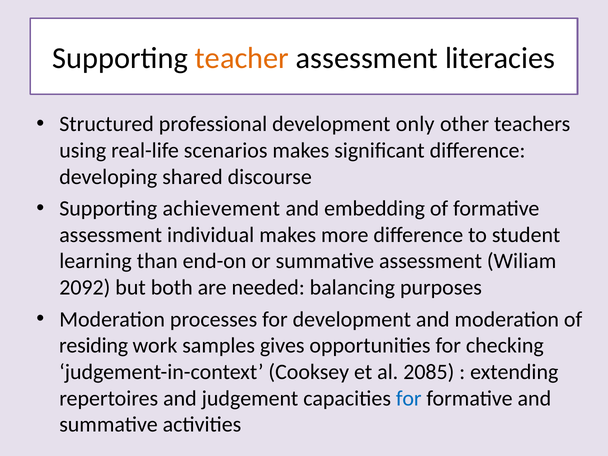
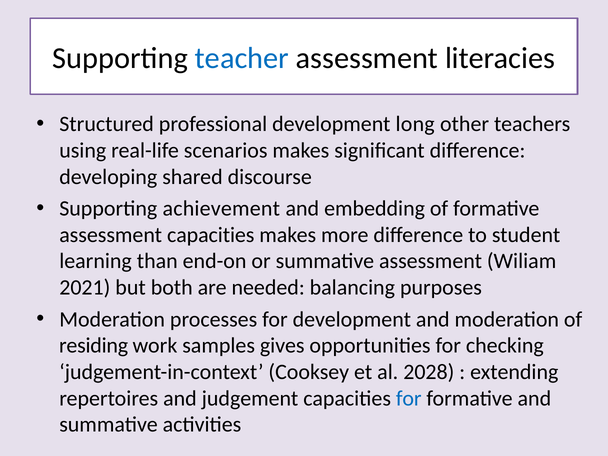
teacher colour: orange -> blue (242, 58)
only: only -> long (415, 124)
assessment individual: individual -> capacities (211, 235)
2092: 2092 -> 2021 (85, 288)
2085: 2085 -> 2028 (429, 372)
